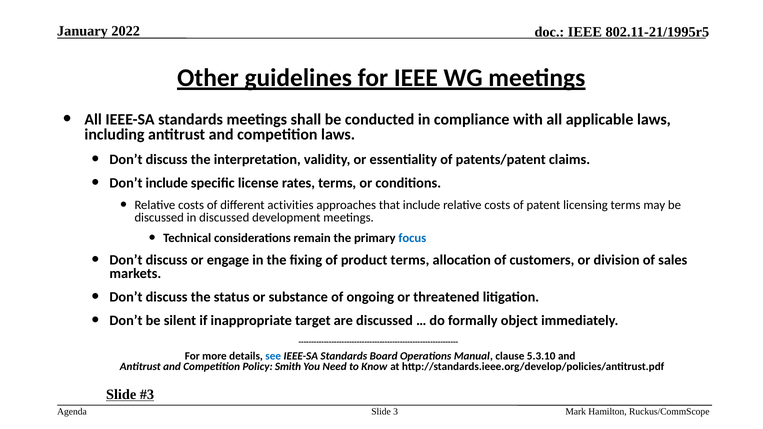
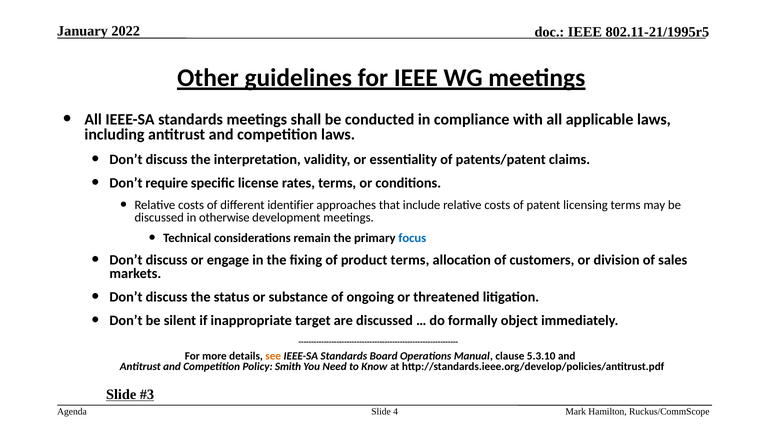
Don’t include: include -> require (167, 183)
activities: activities -> identifier (291, 205)
in discussed: discussed -> otherwise (224, 218)
see colour: blue -> orange (273, 356)
3: 3 -> 4 (396, 412)
